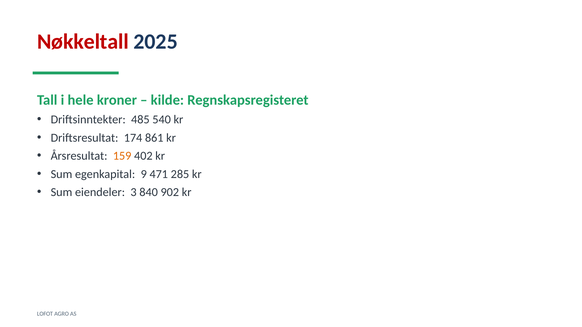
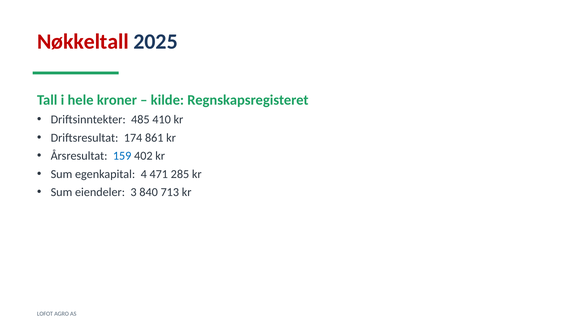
540: 540 -> 410 (162, 120)
159 colour: orange -> blue (122, 156)
9: 9 -> 4 (144, 174)
902: 902 -> 713 (170, 192)
